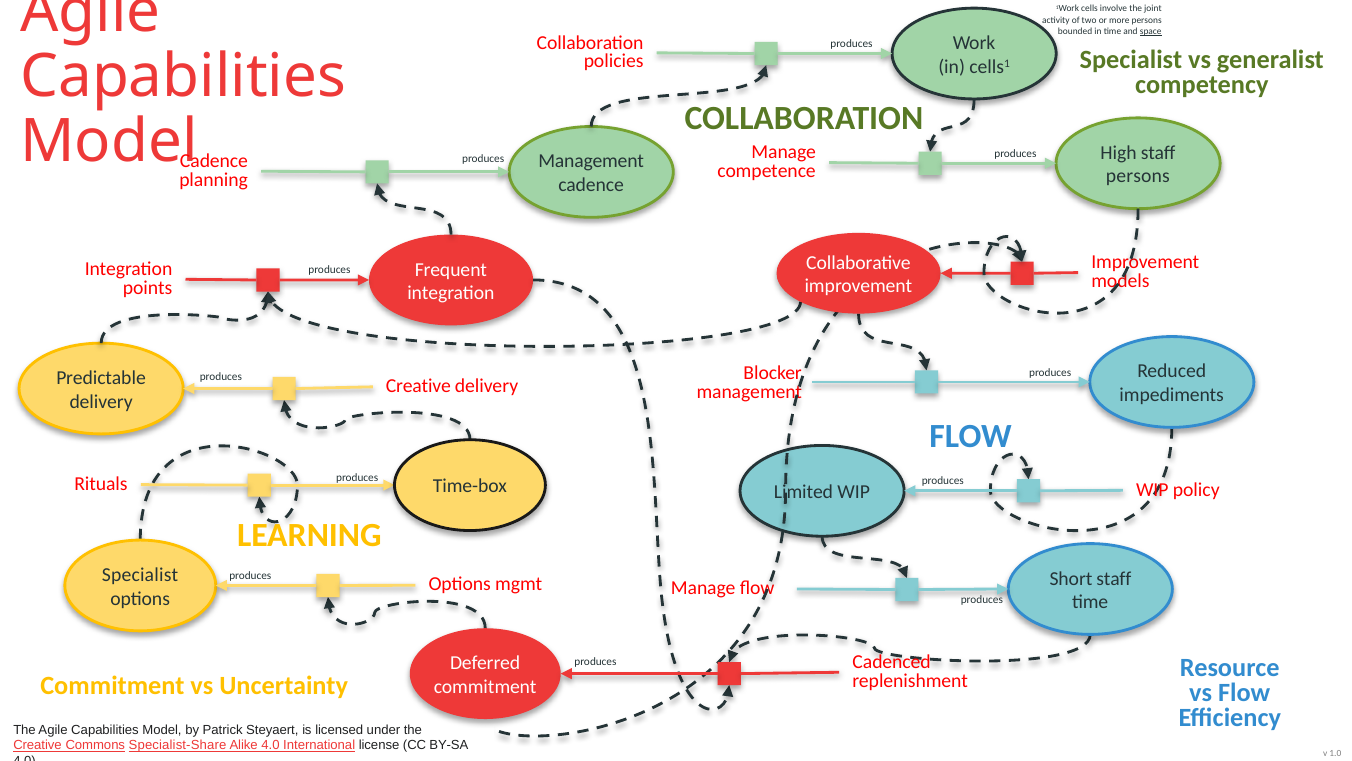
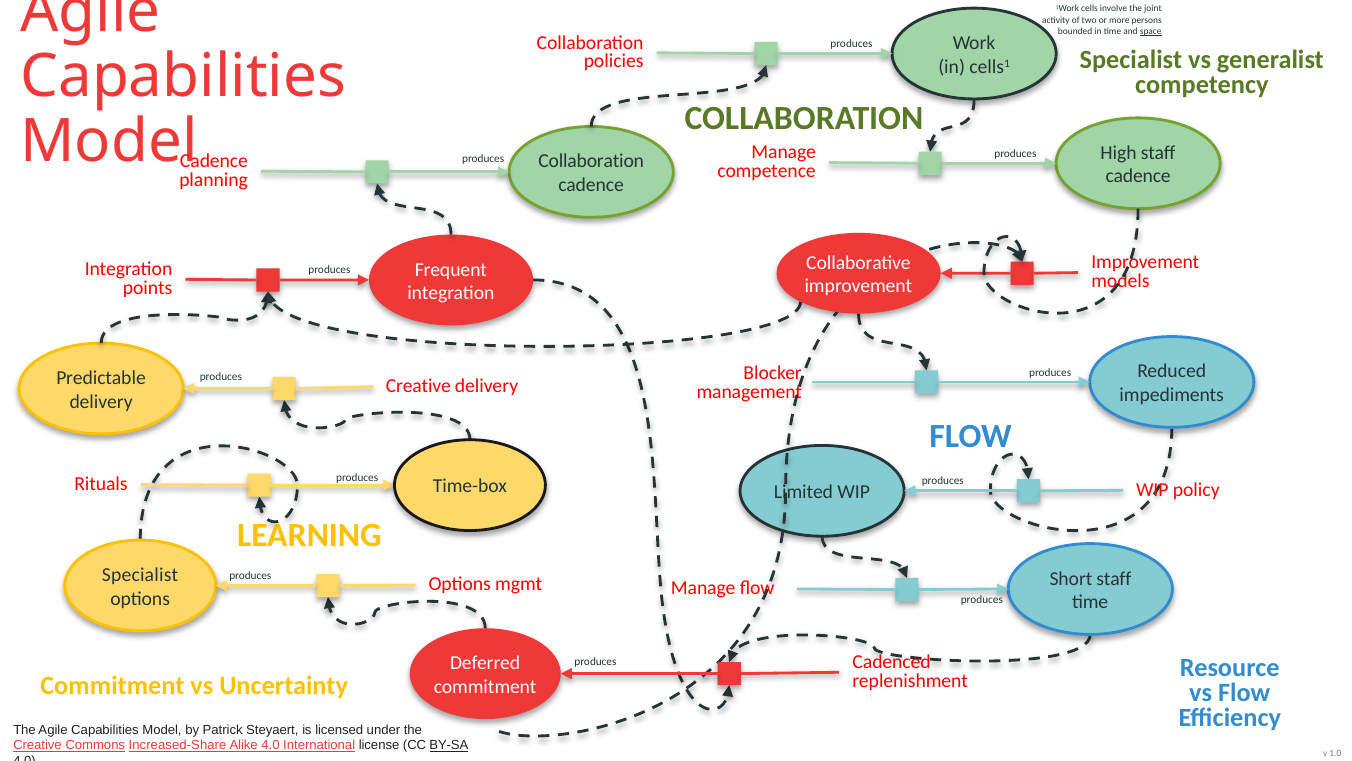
Management: Management -> Collaboration (591, 161)
persons: persons -> cadence (1138, 176)
Specialist-Share: Specialist-Share -> Increased-Share (178, 745)
BY-SA underline: none -> present (449, 745)
